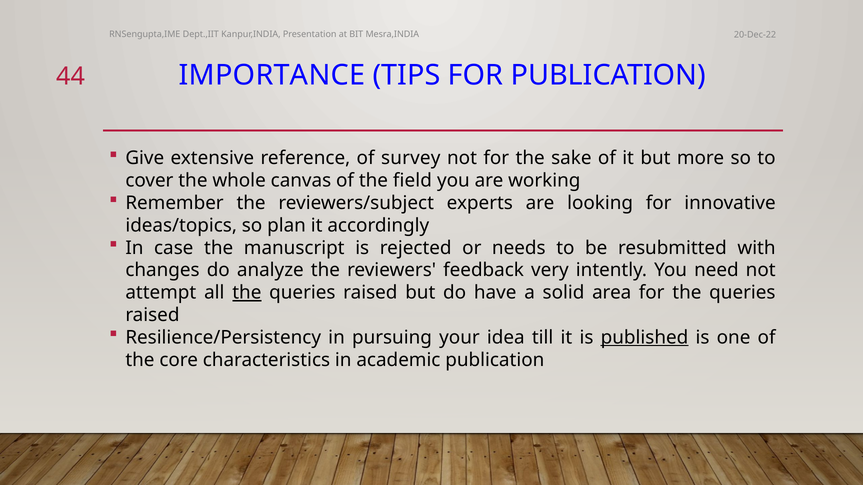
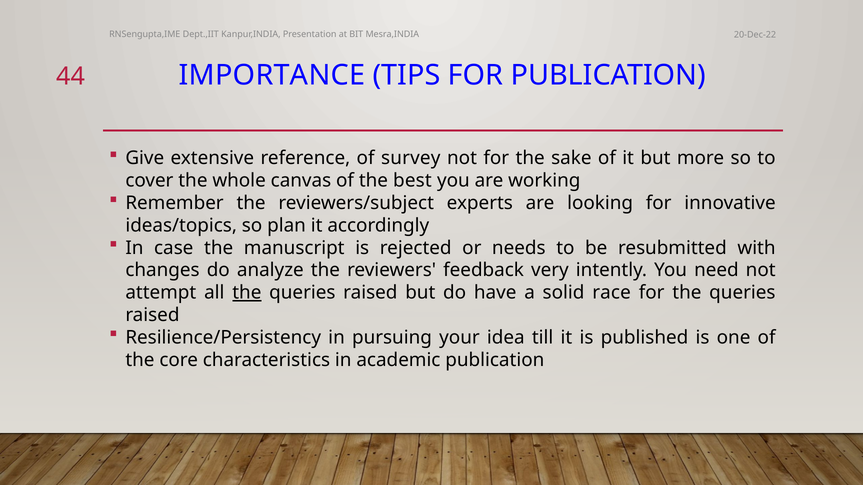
field: field -> best (412, 181)
area: area -> race (612, 293)
published underline: present -> none (645, 338)
